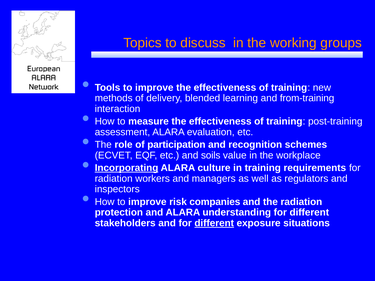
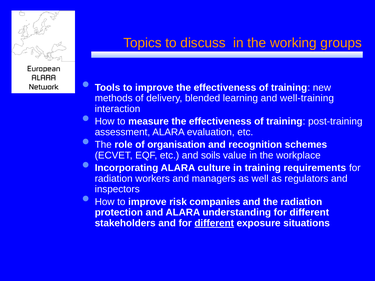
from-training: from-training -> well-training (307, 98)
participation: participation -> organisation (176, 145)
Incorporating underline: present -> none (127, 168)
